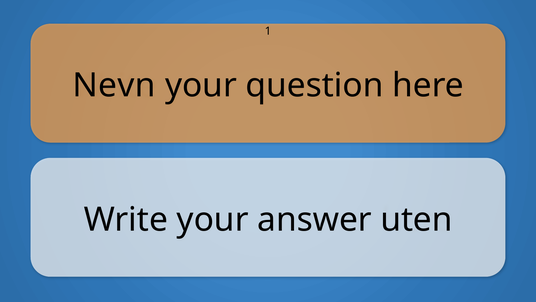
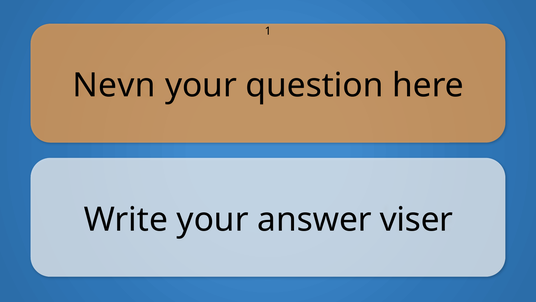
uten: uten -> viser (417, 219)
